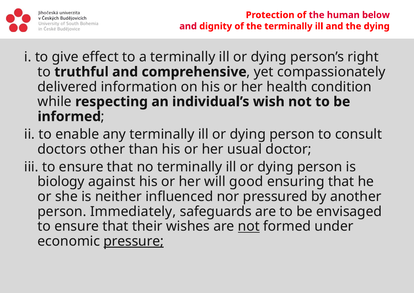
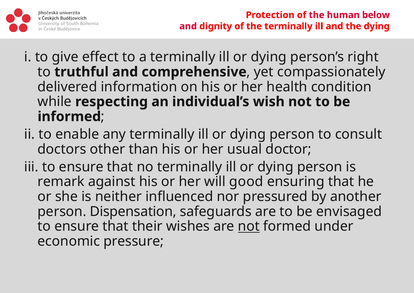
biology: biology -> remark (61, 182)
Immediately: Immediately -> Dispensation (133, 211)
pressure underline: present -> none (134, 241)
